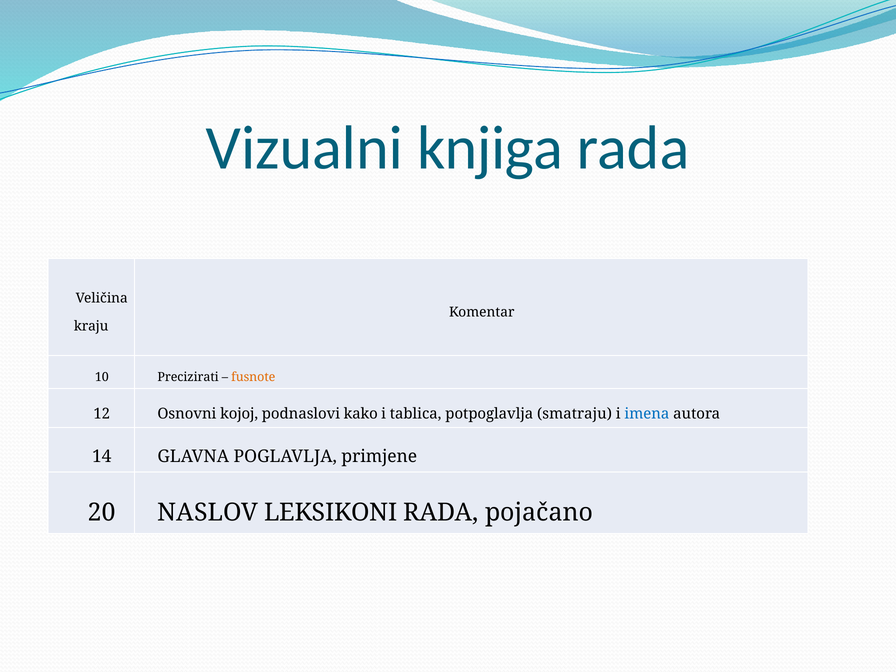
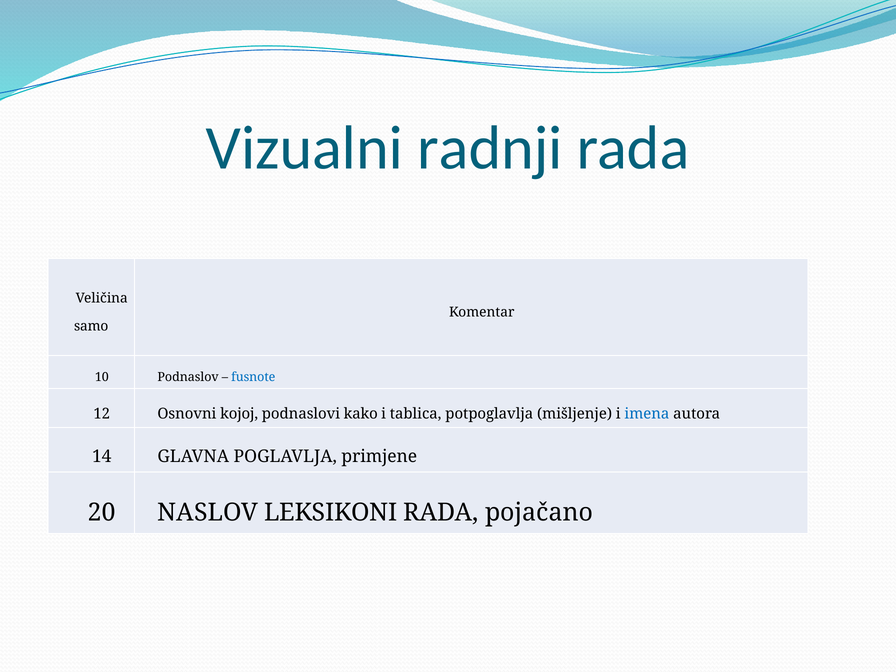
knjiga: knjiga -> radnji (490, 148)
kraju: kraju -> samo (91, 326)
Precizirati: Precizirati -> Podnaslov (188, 377)
fusnote colour: orange -> blue (253, 377)
smatraju: smatraju -> mišljenje (575, 414)
